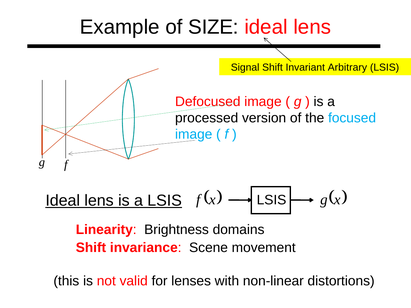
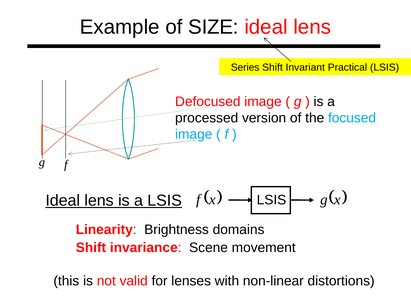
Signal: Signal -> Series (245, 67)
Arbitrary: Arbitrary -> Practical (348, 67)
